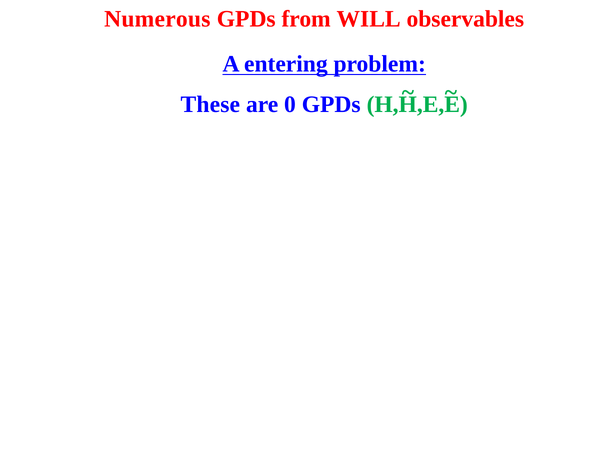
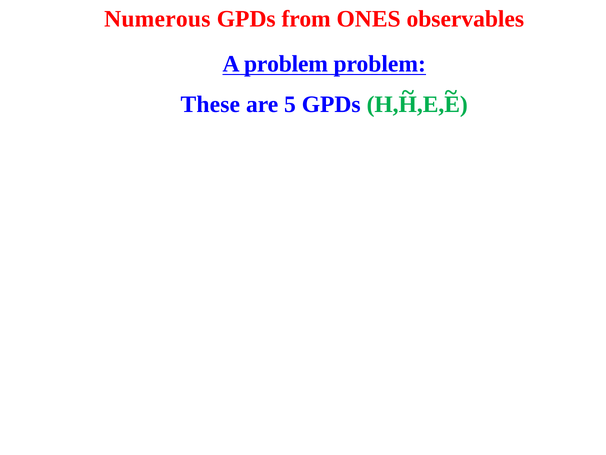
WILL: WILL -> ONES (369, 19)
A entering: entering -> problem (286, 64)
0: 0 -> 5 (290, 104)
